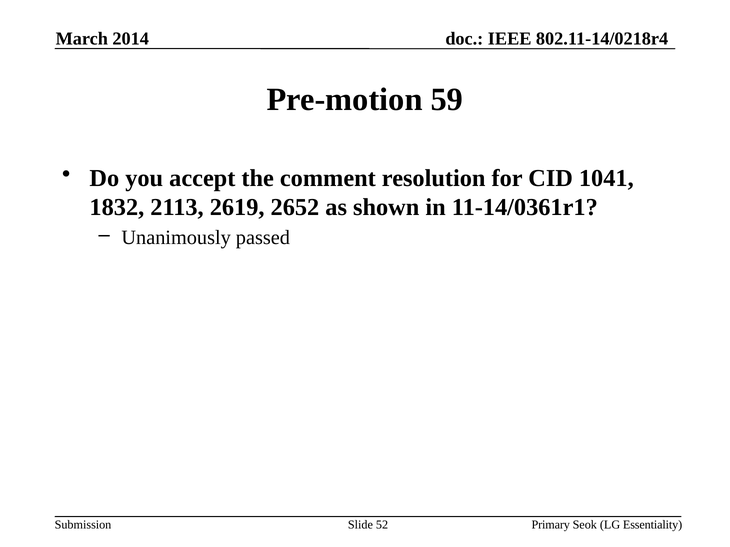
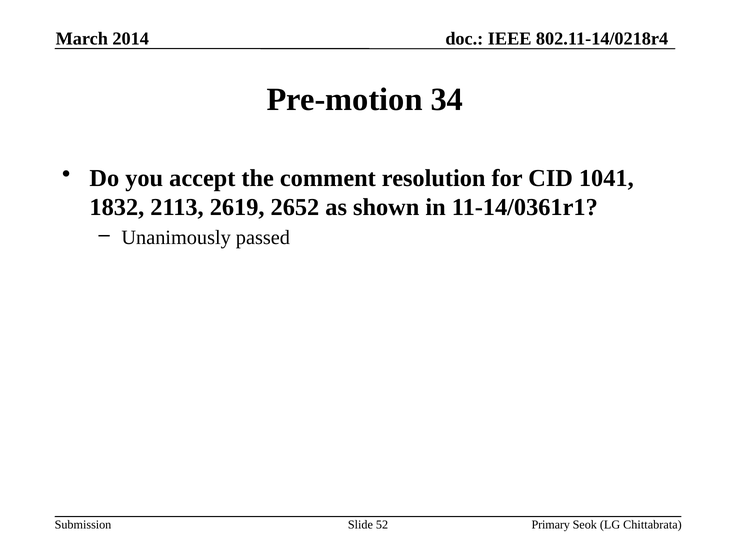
59: 59 -> 34 (447, 100)
Essentiality: Essentiality -> Chittabrata (652, 525)
